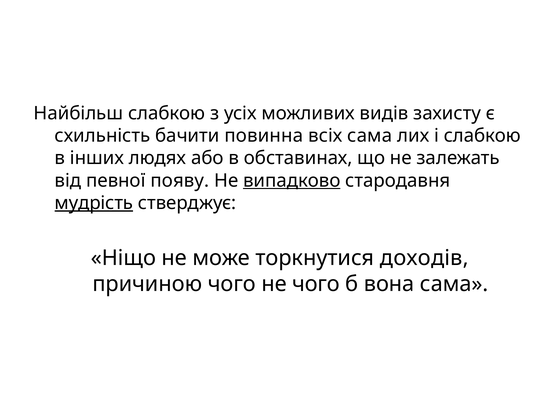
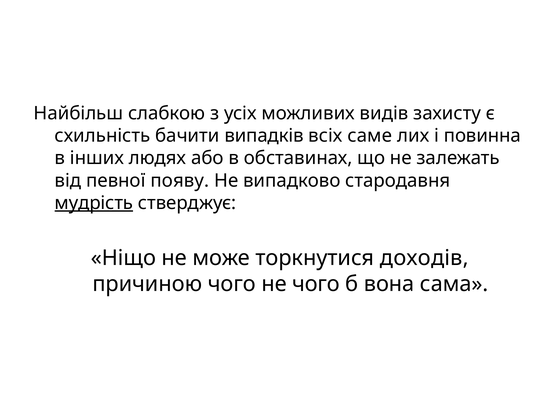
повинна: повинна -> випадків (264, 136)
всіх сама: сама -> саме (370, 136)
і слабкою: слабкою -> повинна (482, 136)
випадково underline: present -> none (292, 181)
